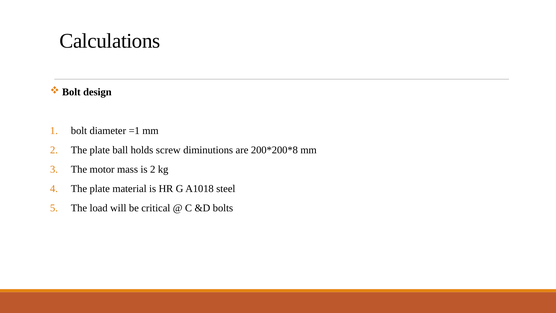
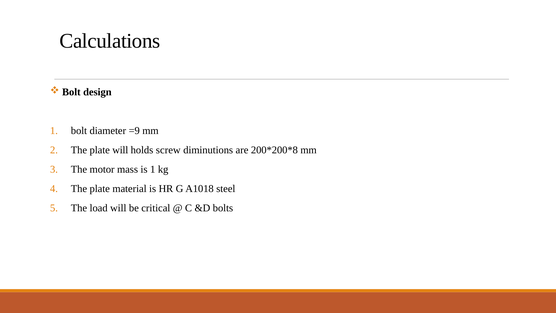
=1: =1 -> =9 (134, 131)
plate ball: ball -> will (120, 150)
is 2: 2 -> 1 (153, 169)
